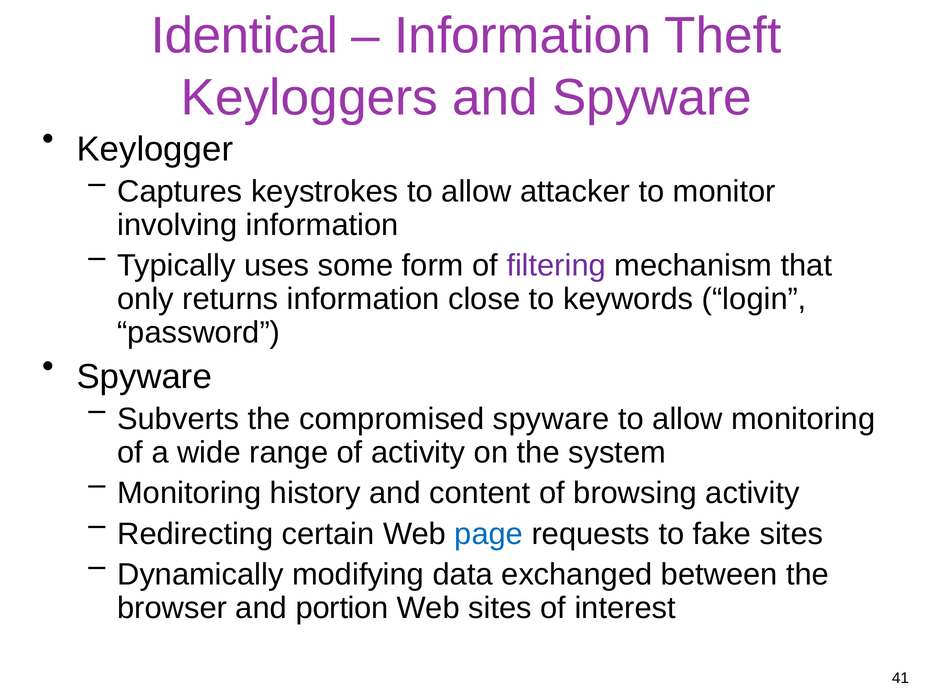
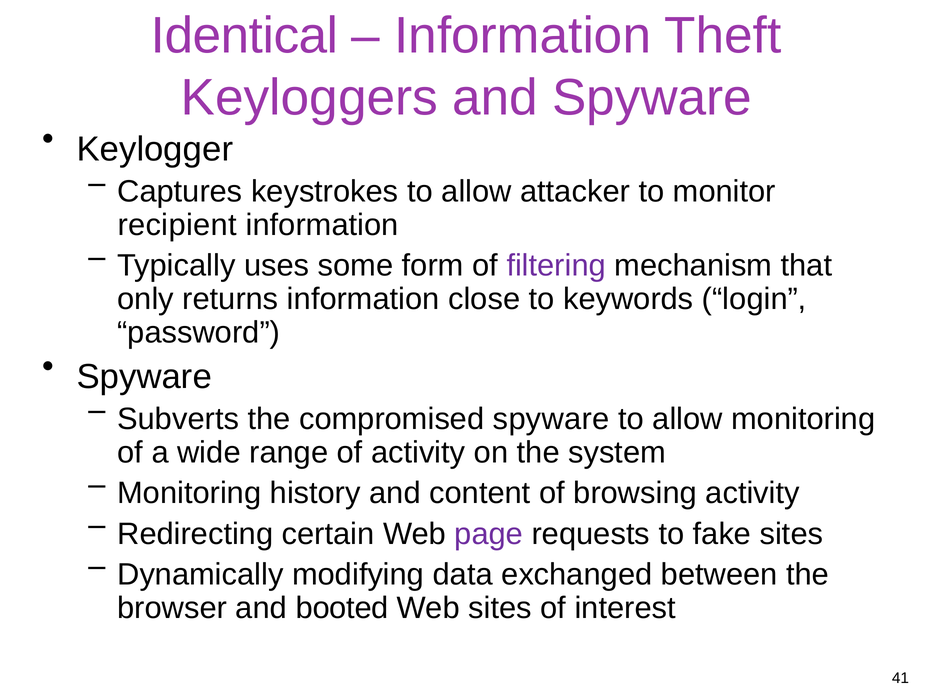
involving: involving -> recipient (177, 225)
page colour: blue -> purple (489, 533)
portion: portion -> booted (342, 608)
